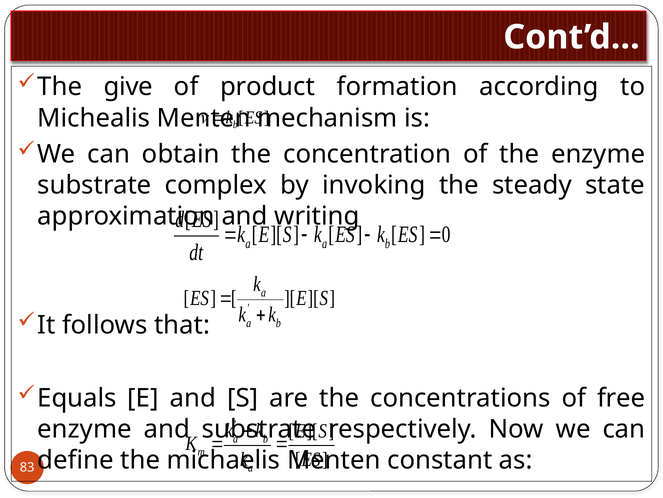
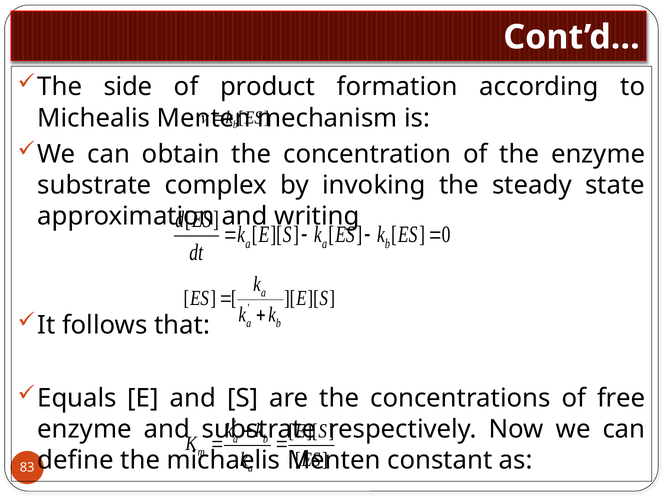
give: give -> side (128, 87)
